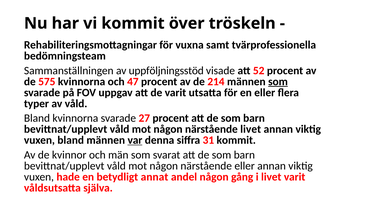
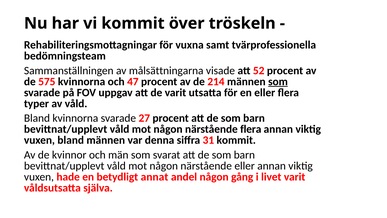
uppföljningsstöd: uppföljningsstöd -> målsättningarna (166, 70)
närstående livet: livet -> flera (251, 129)
var underline: present -> none (135, 140)
